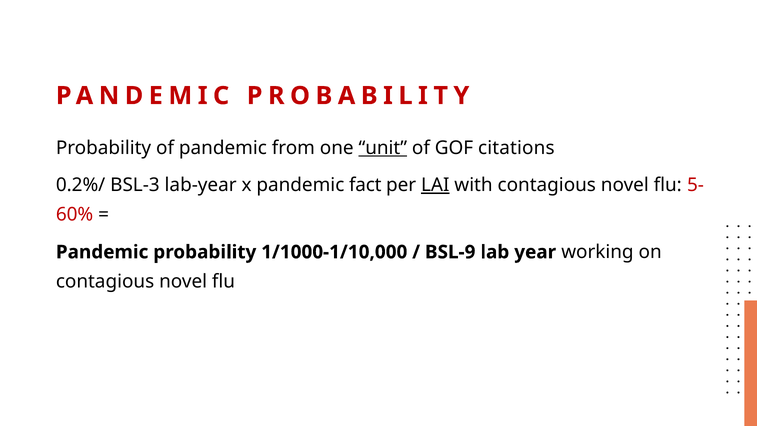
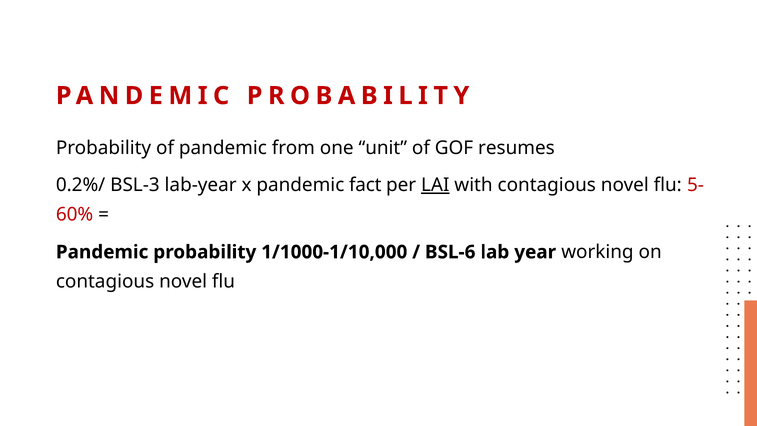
unit underline: present -> none (383, 148)
citations: citations -> resumes (516, 148)
BSL-9: BSL-9 -> BSL-6 (450, 252)
